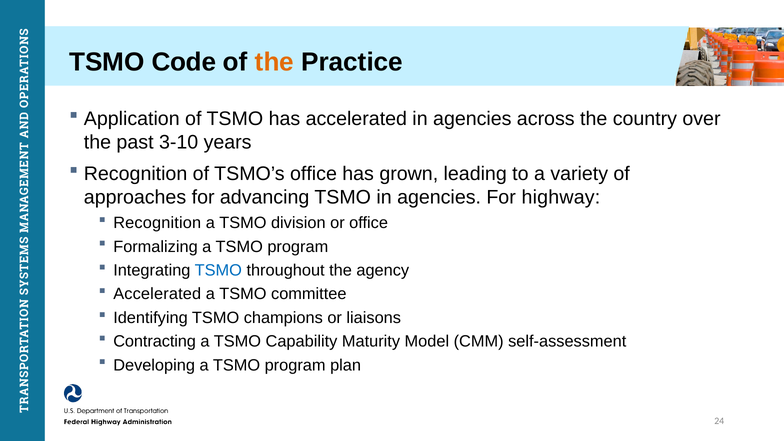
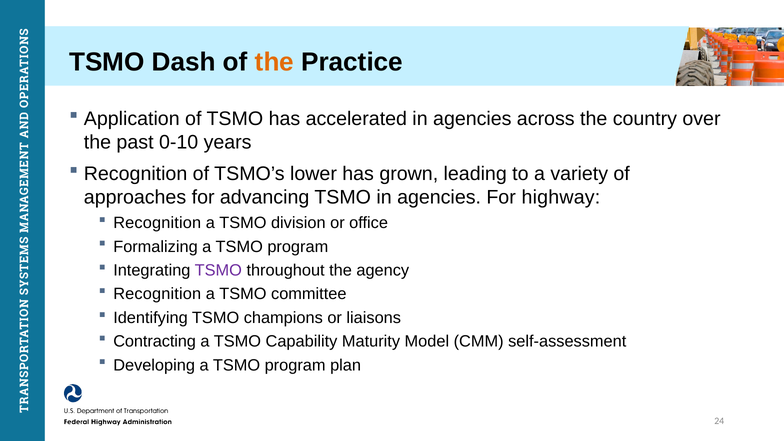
Code: Code -> Dash (184, 62)
3-10: 3-10 -> 0-10 (179, 142)
TSMO’s office: office -> lower (313, 174)
TSMO colour: blue -> purple (218, 270)
Accelerated: Accelerated -> Recognition (157, 294)
